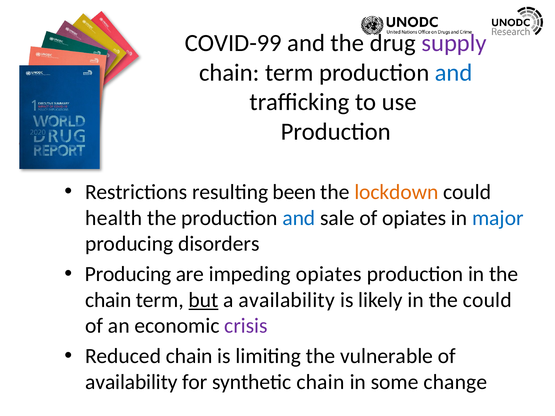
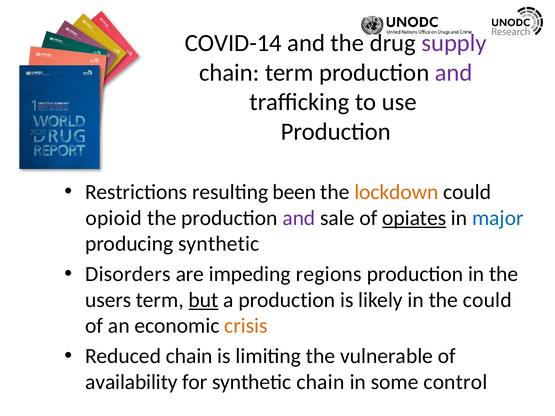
COVID-99: COVID-99 -> COVID-14 (233, 43)
and colour: blue -> purple (454, 73)
health: health -> opioid (114, 218)
and colour: blue -> purple (299, 218)
opiates underline: none -> present (414, 218)
producing disorders: disorders -> synthetic (219, 244)
Producing: Producing -> Disorders (128, 274)
impeding opiates: opiates -> regions (329, 274)
chain: chain -> users (108, 300)
a availability: availability -> production (287, 300)
crisis colour: purple -> orange (246, 326)
change: change -> control (455, 382)
